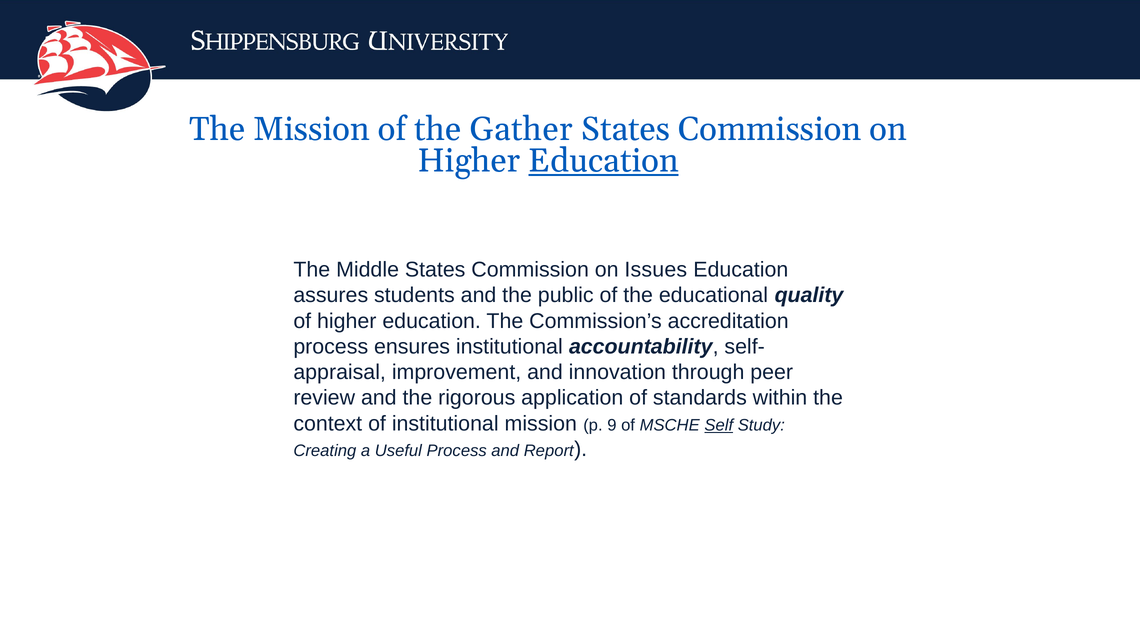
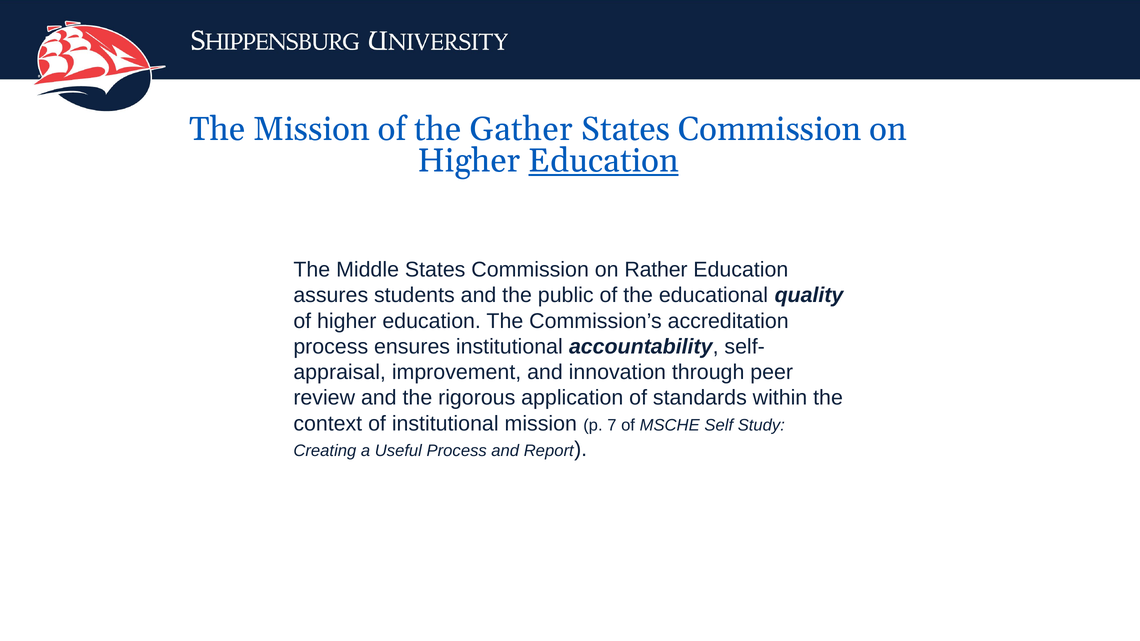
Issues: Issues -> Rather (656, 270)
9: 9 -> 7 (612, 425)
Self underline: present -> none (719, 425)
